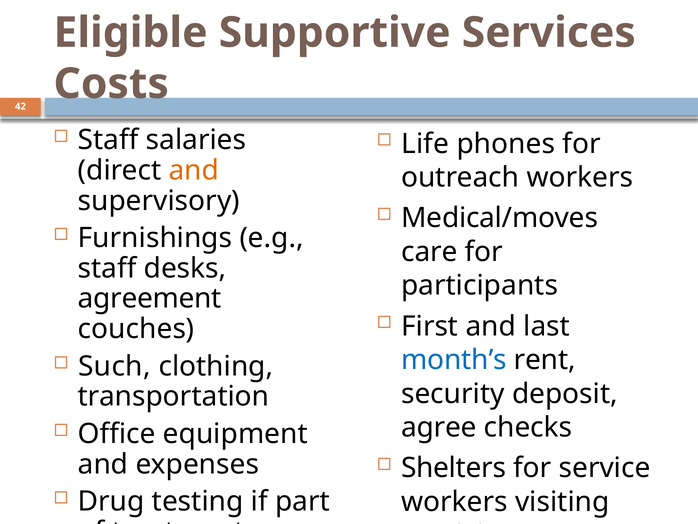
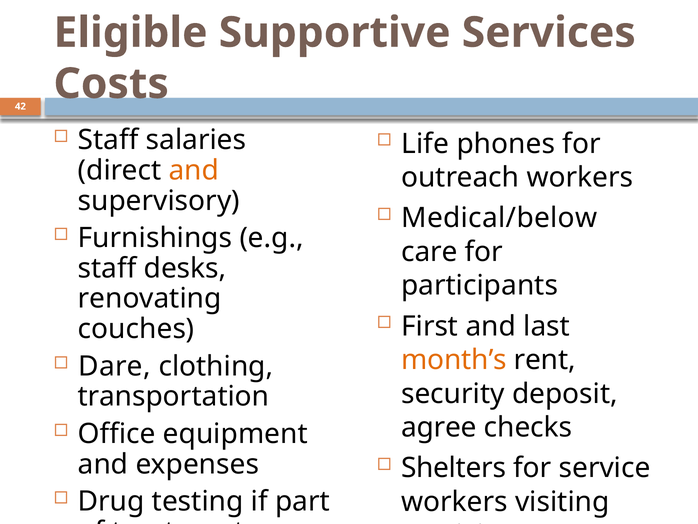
Medical/moves: Medical/moves -> Medical/below (499, 218)
agreement: agreement -> renovating (150, 298)
month’s colour: blue -> orange (454, 360)
Such: Such -> Dare (114, 366)
